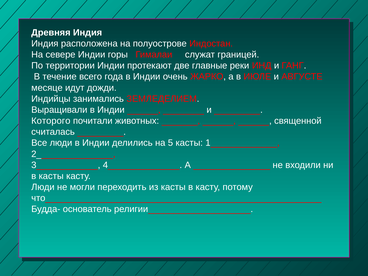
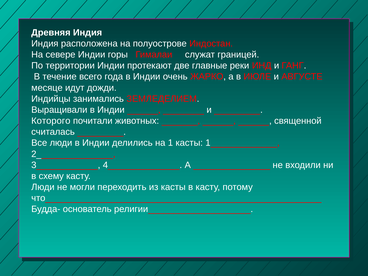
5: 5 -> 1 (170, 143)
в касты: касты -> схему (51, 176)
